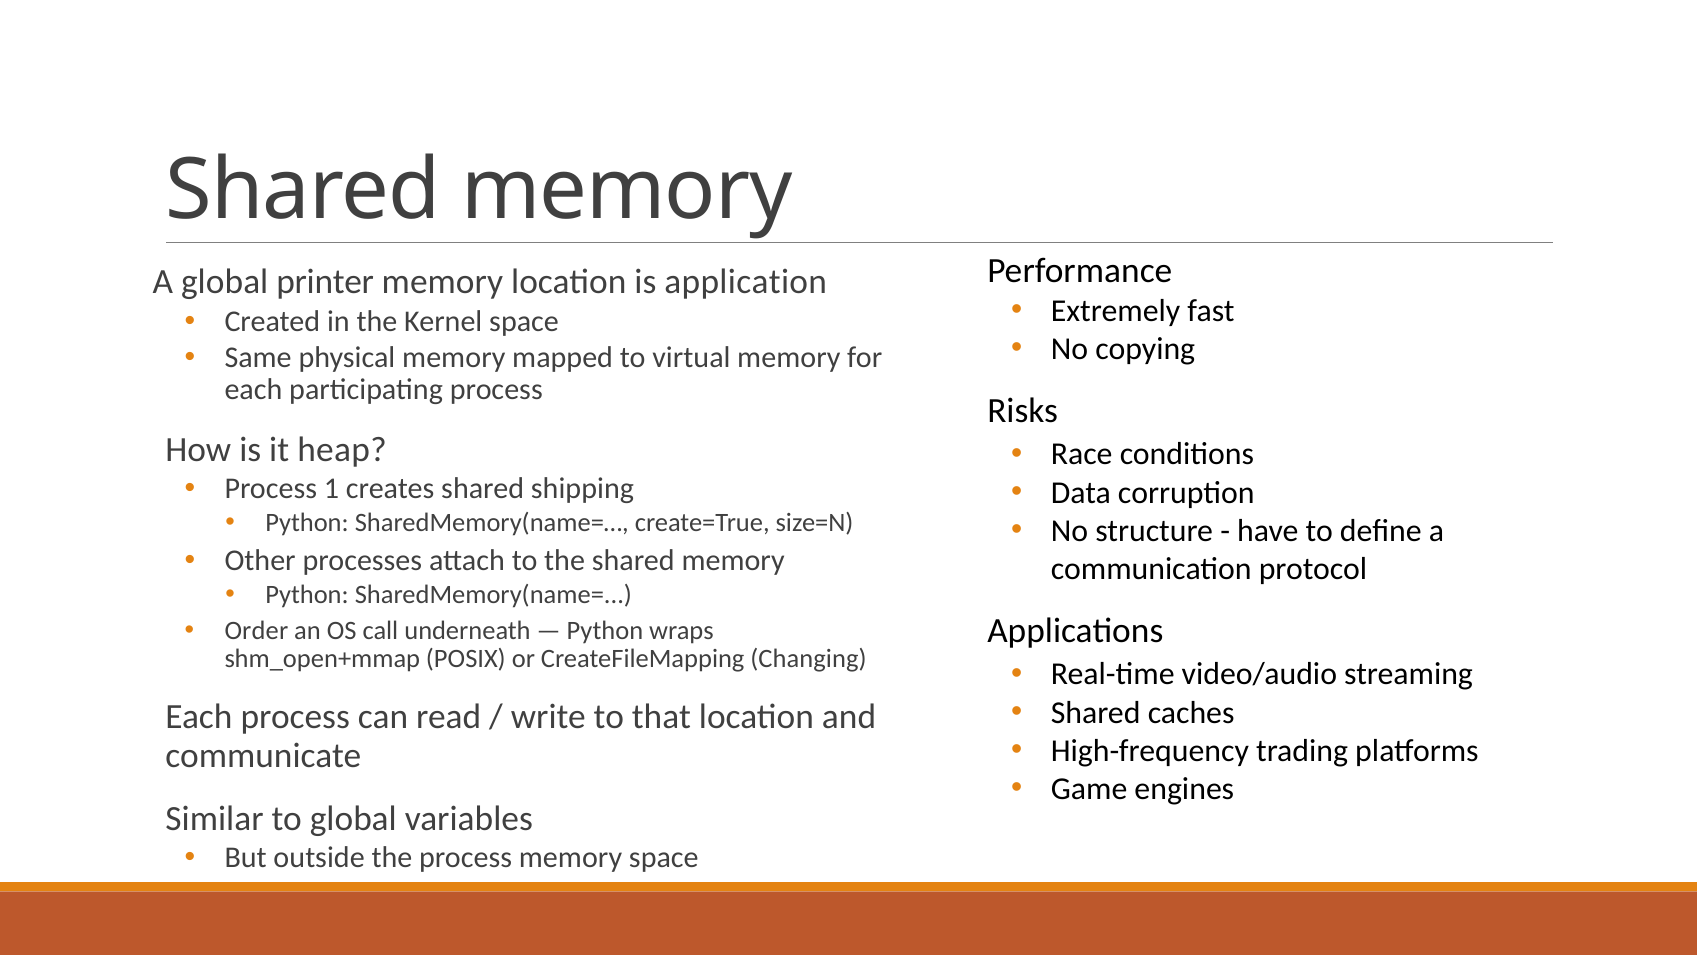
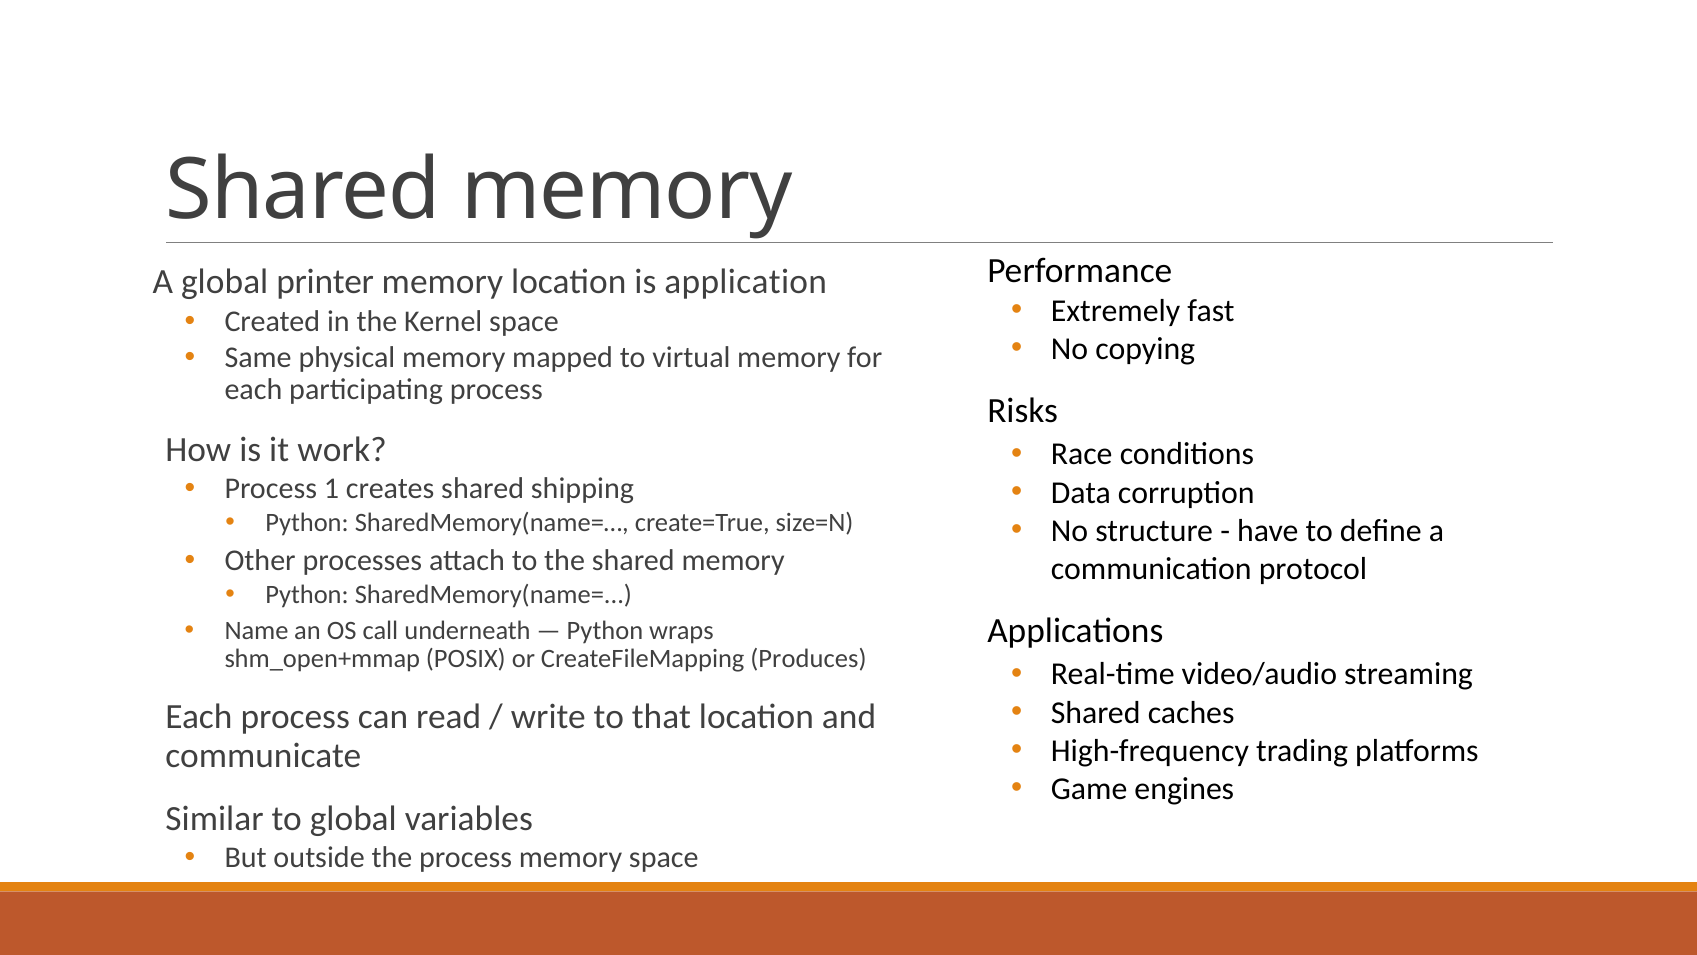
heap: heap -> work (342, 450)
Order: Order -> Name (256, 630)
Changing: Changing -> Produces (809, 659)
